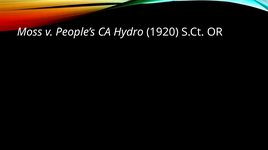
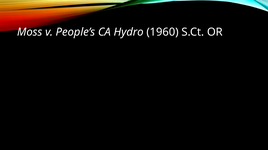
1920: 1920 -> 1960 (163, 32)
